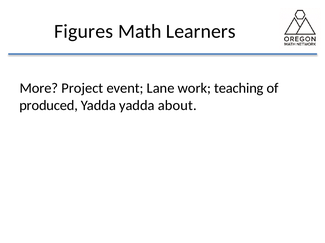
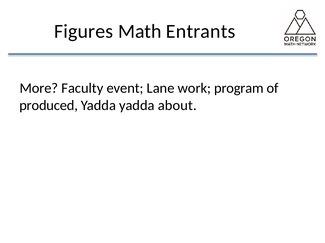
Learners: Learners -> Entrants (201, 31)
Project: Project -> Faculty (82, 88)
teaching: teaching -> program (239, 88)
